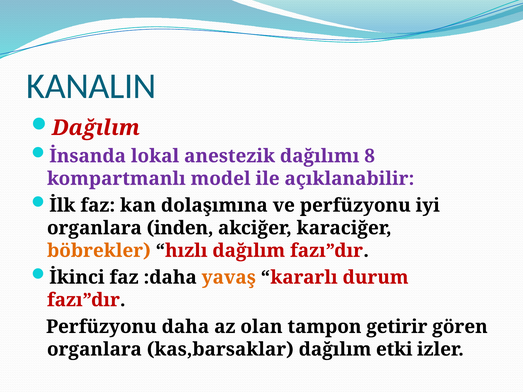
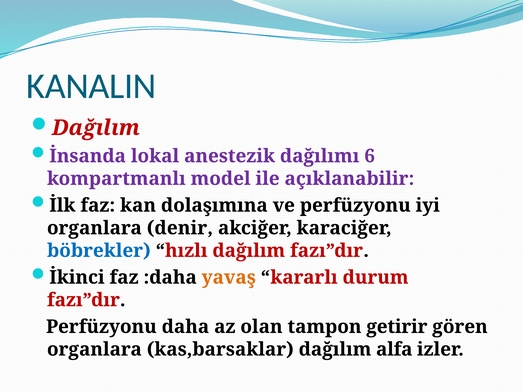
8: 8 -> 6 (370, 156)
inden: inden -> denir (180, 228)
böbrekler colour: orange -> blue (99, 251)
etki: etki -> alfa (394, 350)
